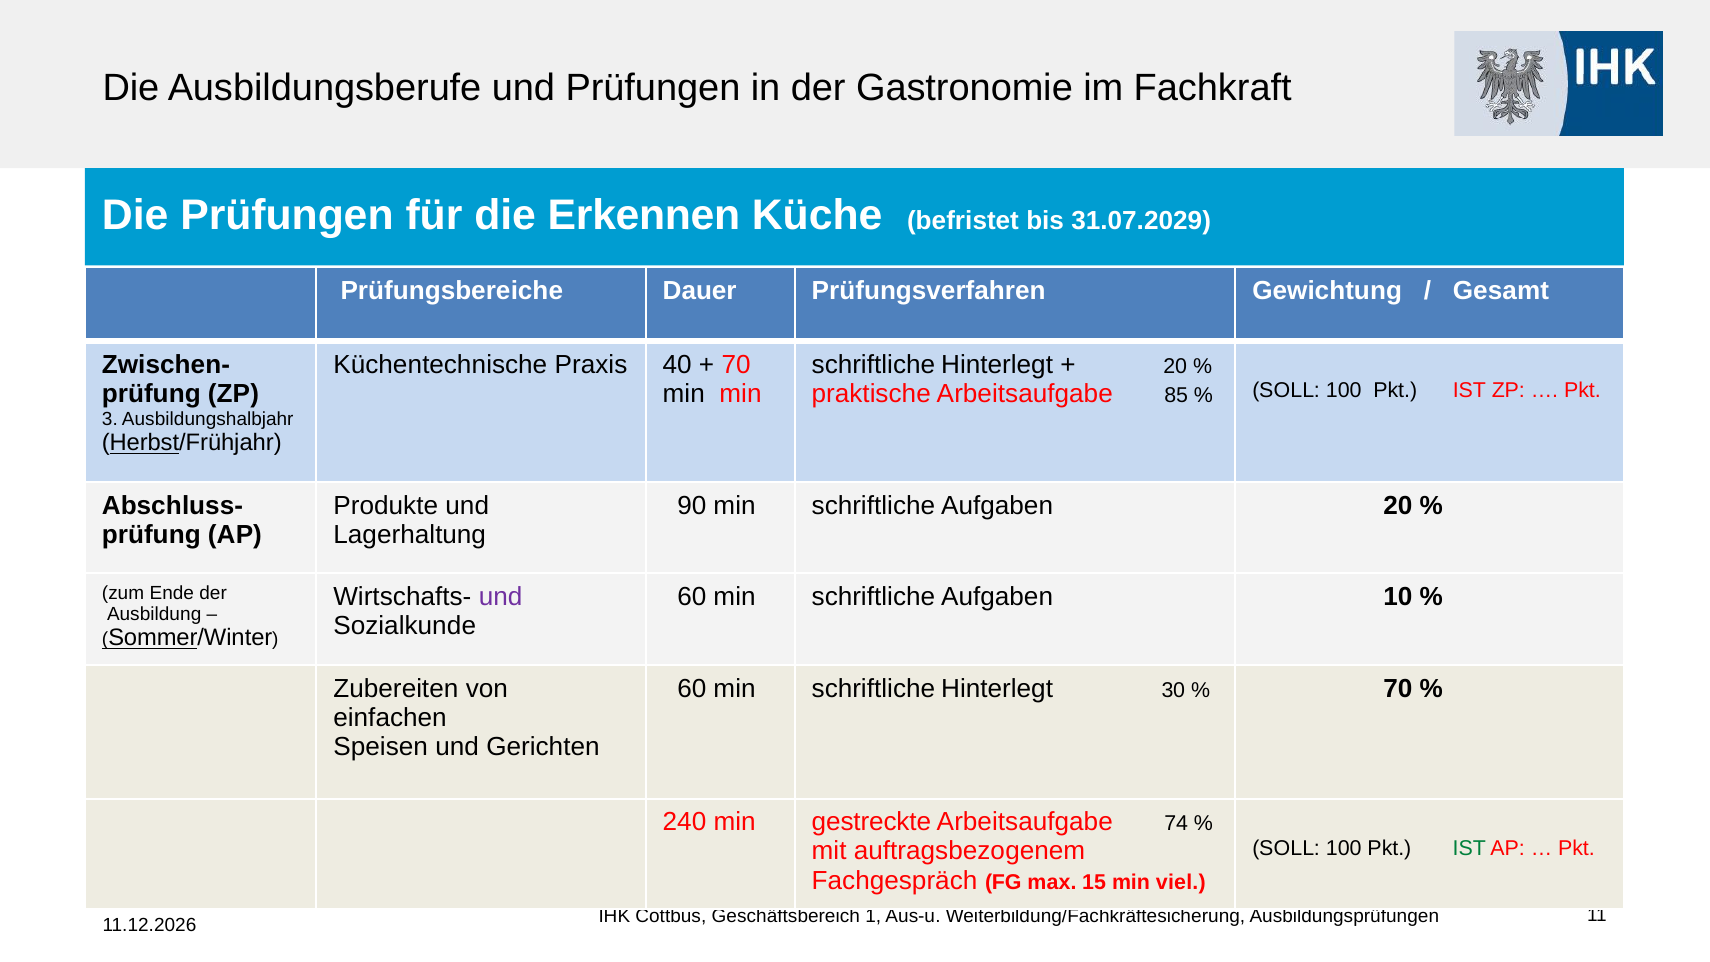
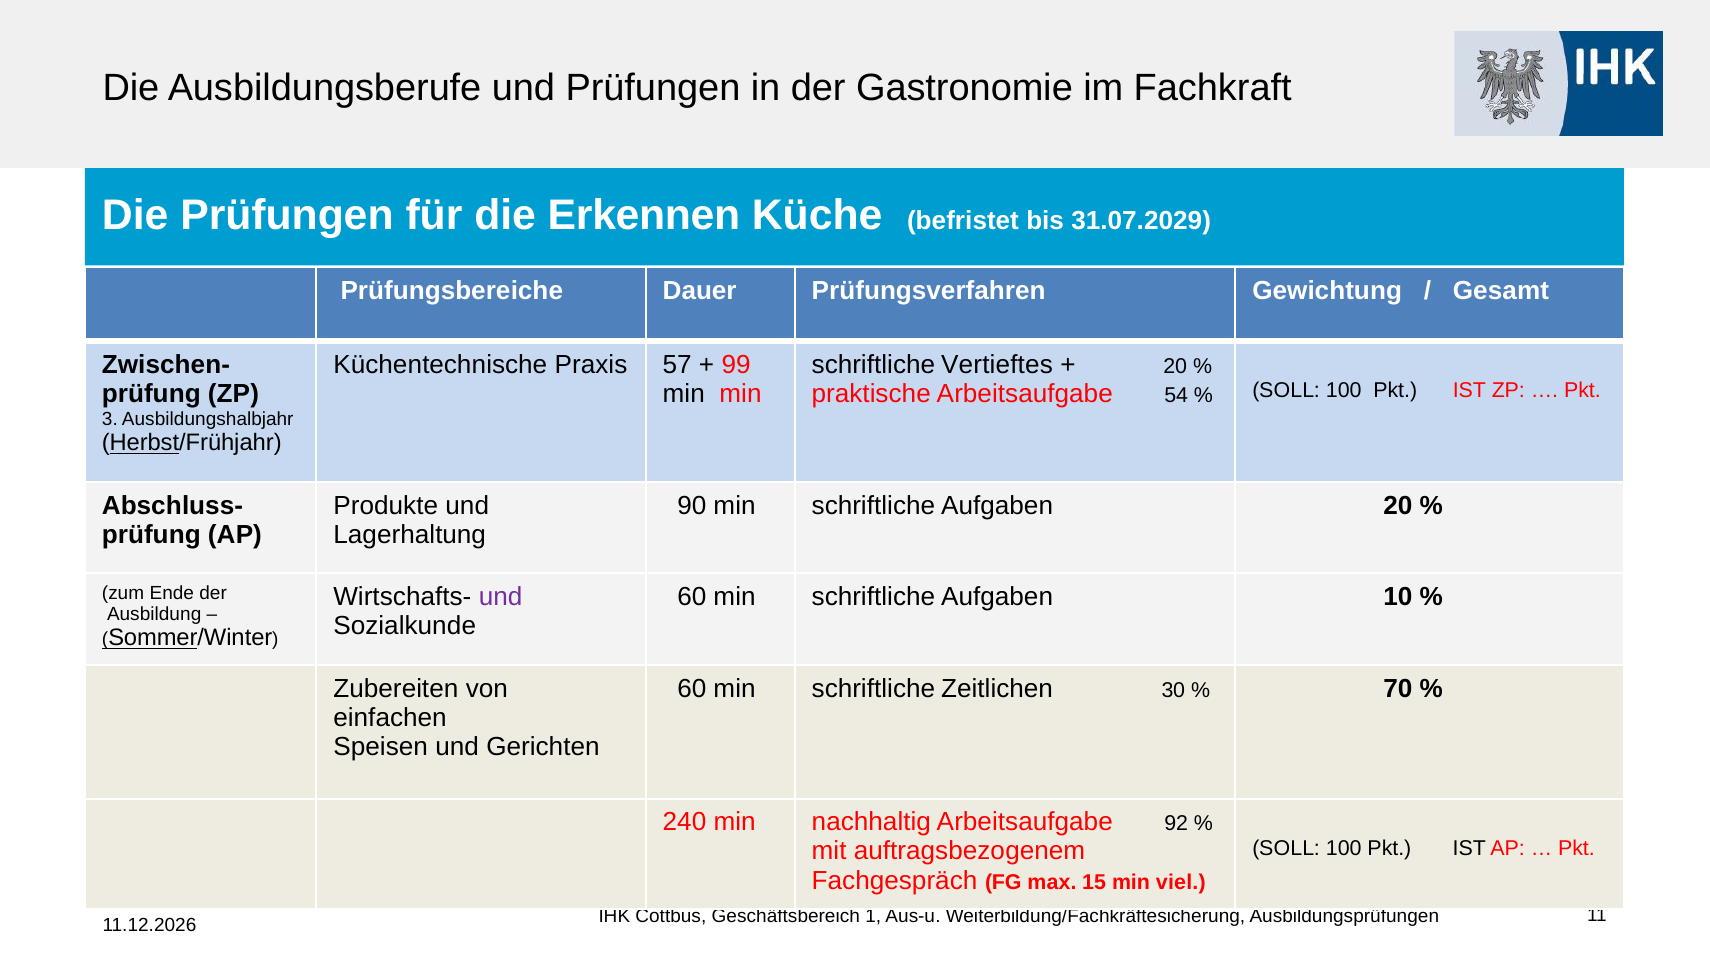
40: 40 -> 57 (677, 364)
70: 70 -> 99 (736, 364)
Hinterlegt: Hinterlegt -> Vertieftes (997, 364)
85: 85 -> 54 (1176, 395)
60 min schriftliche Hinterlegt: Hinterlegt -> Zeitlichen (997, 689)
gestreckte: gestreckte -> nachhaltig (871, 822)
74: 74 -> 92 (1176, 824)
IST colour: green -> black (1469, 849)
